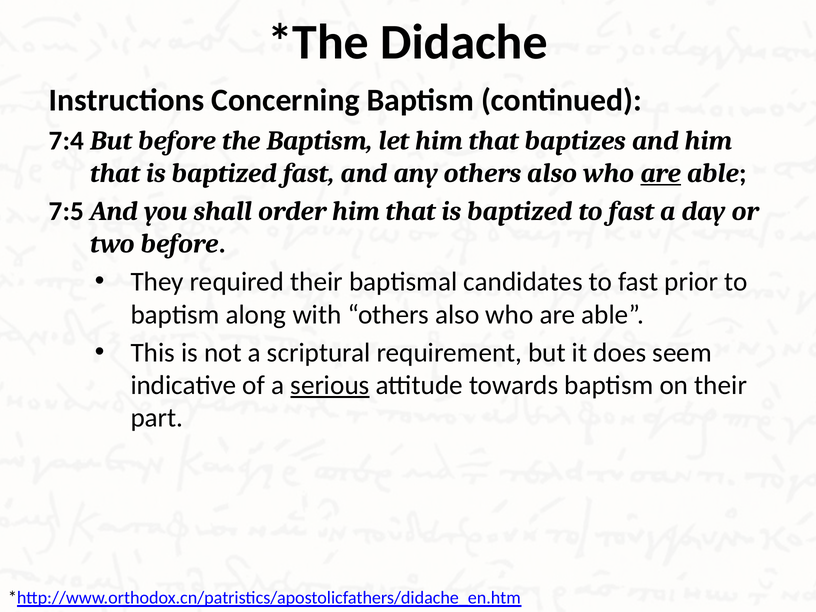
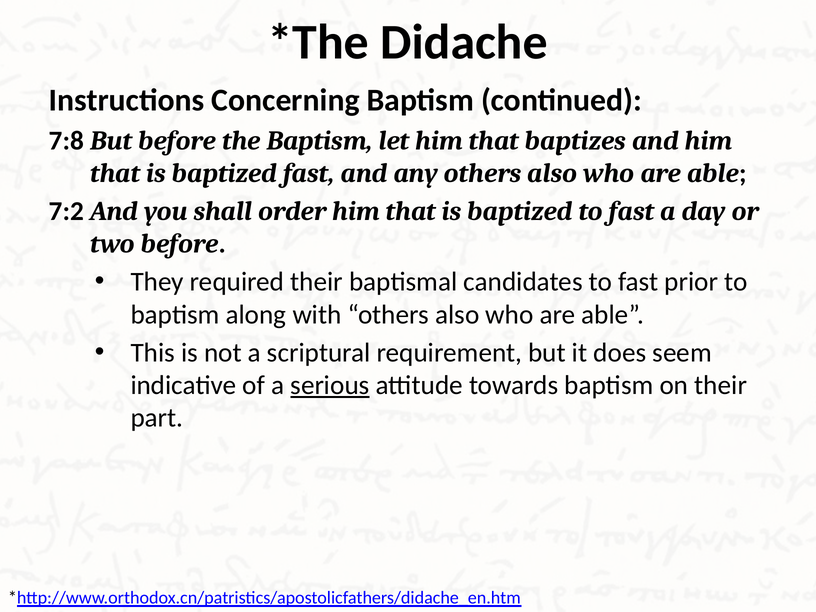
7:4: 7:4 -> 7:8 (66, 141)
are underline: present -> none (661, 173)
7:5: 7:5 -> 7:2 (66, 211)
